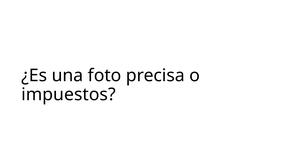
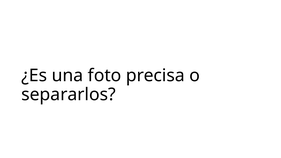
impuestos: impuestos -> separarlos (68, 94)
